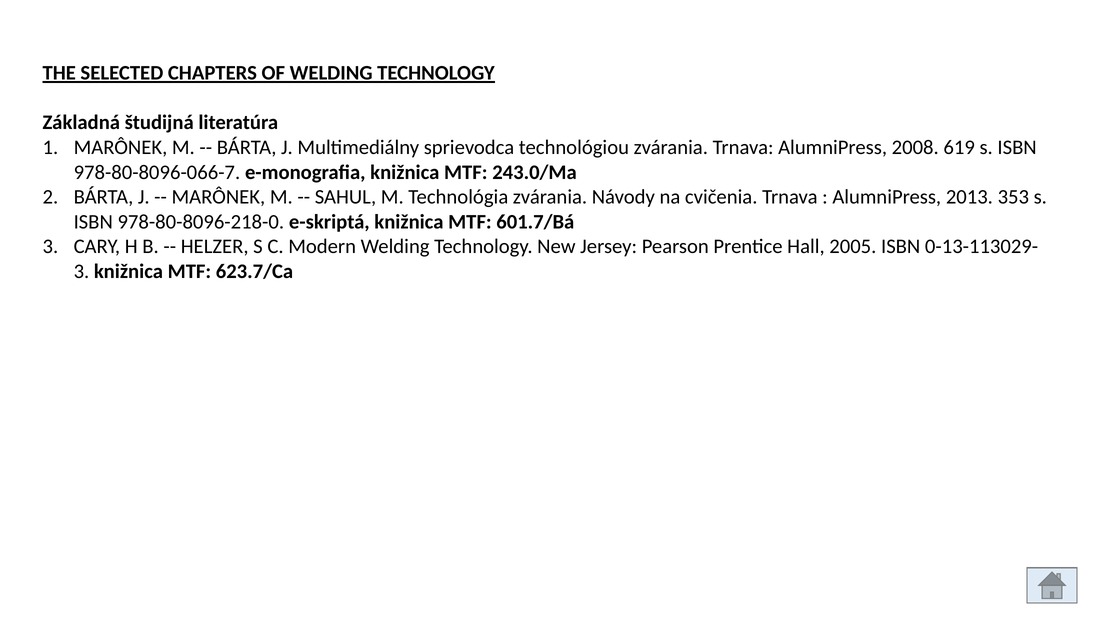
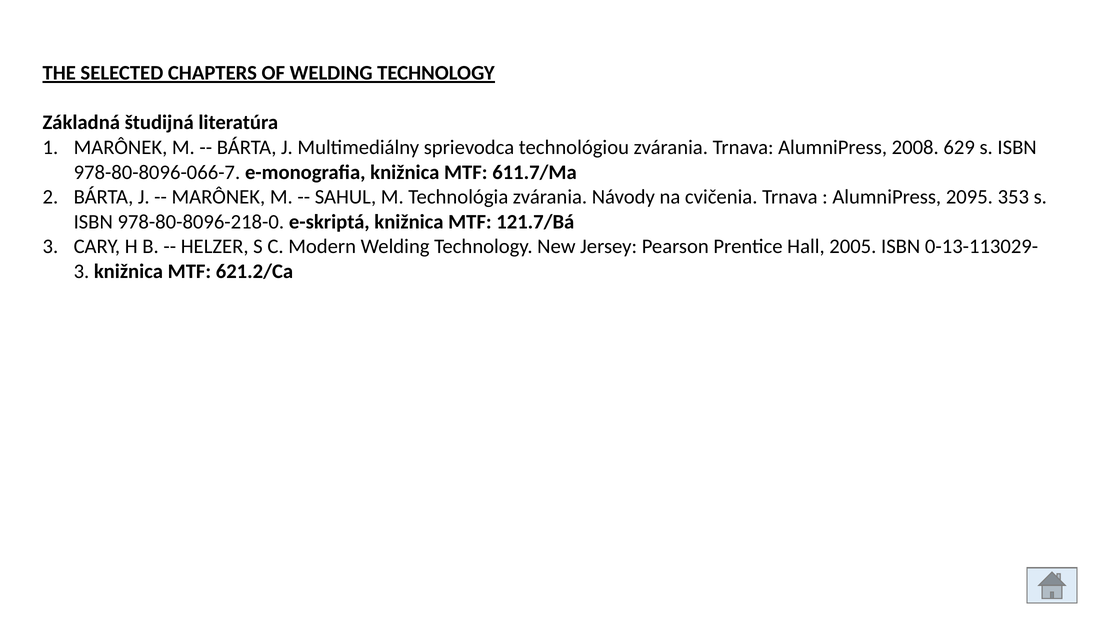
619: 619 -> 629 (959, 147)
243.0/Ma: 243.0/Ma -> 611.7/Ma (534, 172)
2013: 2013 -> 2095 (969, 197)
601.7/Bá: 601.7/Bá -> 121.7/Bá (535, 222)
623.7/Ca: 623.7/Ca -> 621.2/Ca (254, 272)
